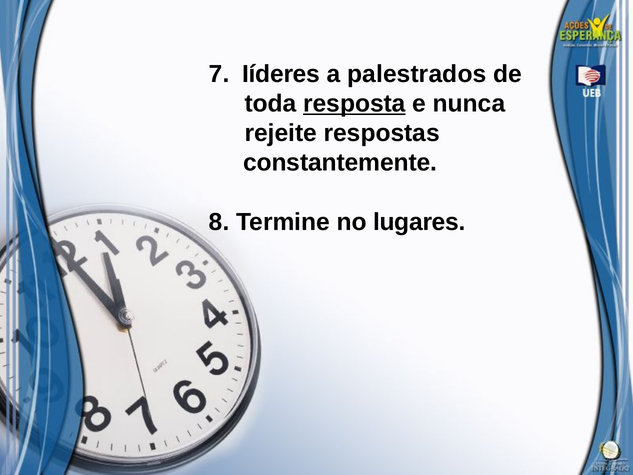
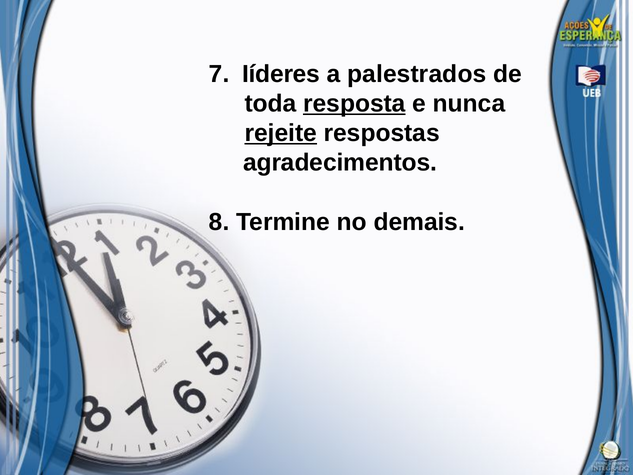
rejeite underline: none -> present (281, 133)
constantemente: constantemente -> agradecimentos (340, 163)
lugares: lugares -> demais (419, 222)
